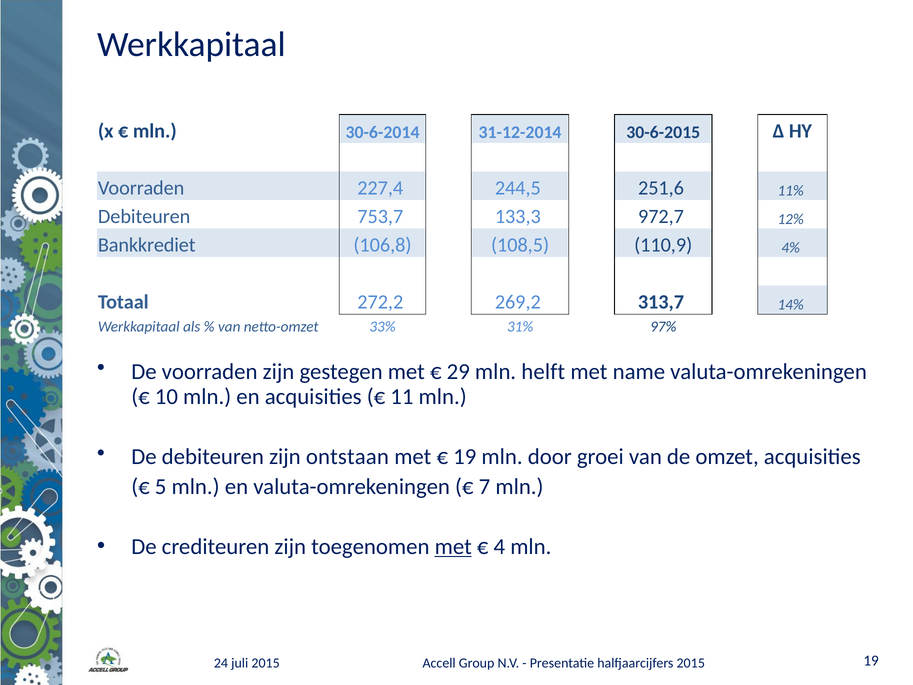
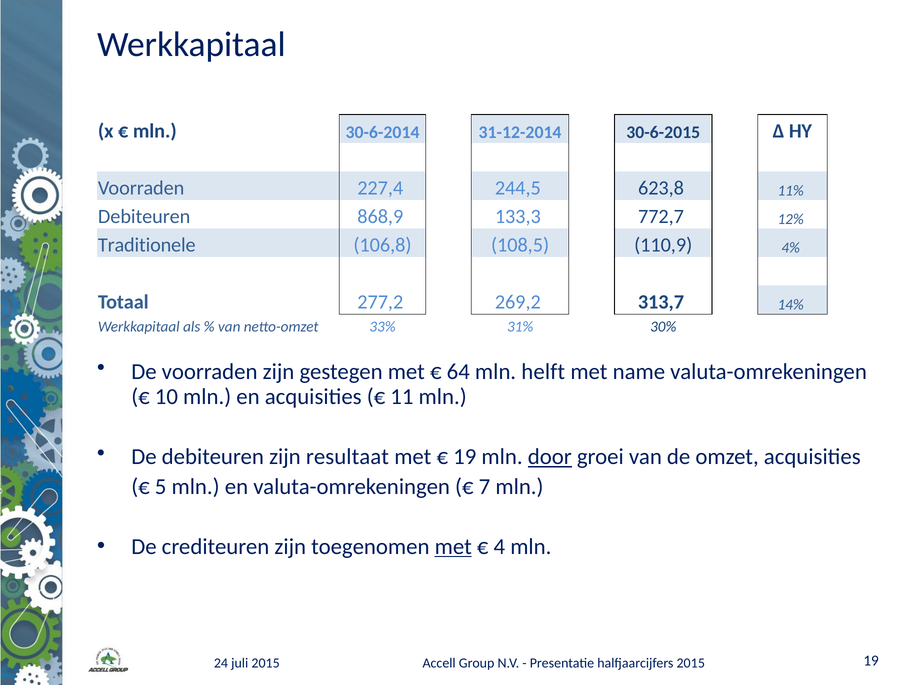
251,6: 251,6 -> 623,8 (661, 188)
753,7: 753,7 -> 868,9 (380, 216)
972,7: 972,7 -> 772,7 (661, 216)
Bankkrediet: Bankkrediet -> Traditionele (147, 245)
272,2: 272,2 -> 277,2 (380, 302)
97%: 97% -> 30% (663, 327)
29: 29 -> 64 (458, 371)
ontstaan: ontstaan -> resultaat (347, 457)
door underline: none -> present (550, 457)
